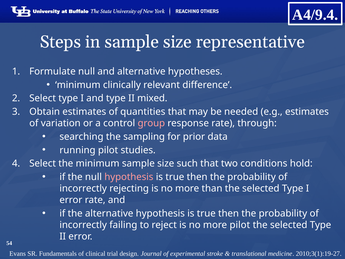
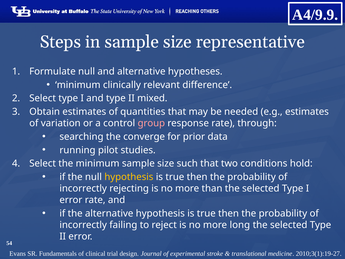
A4/9.4: A4/9.4 -> A4/9.9 (315, 15)
sampling: sampling -> converge (144, 137)
hypothesis colour: pink -> yellow (129, 177)
more pilot: pilot -> long (240, 225)
